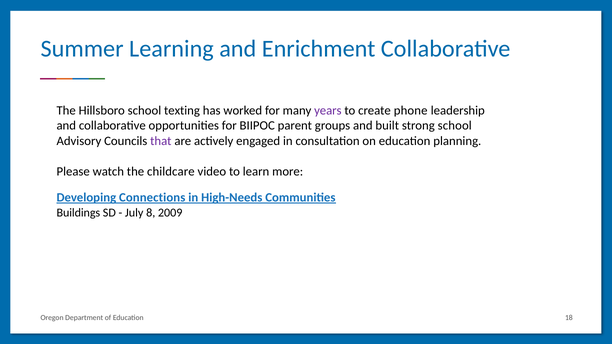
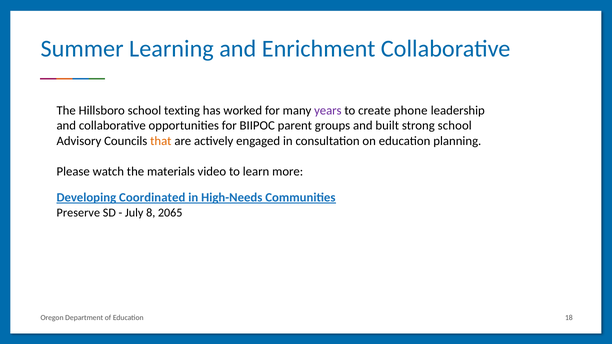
that colour: purple -> orange (161, 141)
childcare: childcare -> materials (171, 172)
Connections: Connections -> Coordinated (152, 198)
Buildings: Buildings -> Preserve (78, 213)
2009: 2009 -> 2065 (170, 213)
